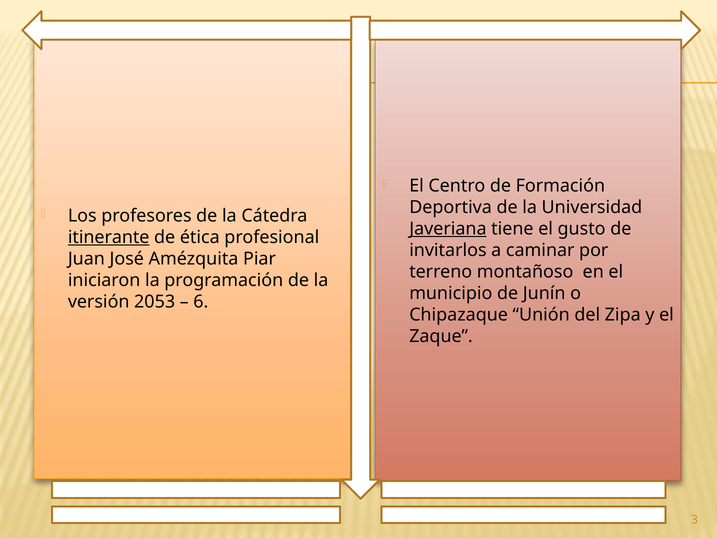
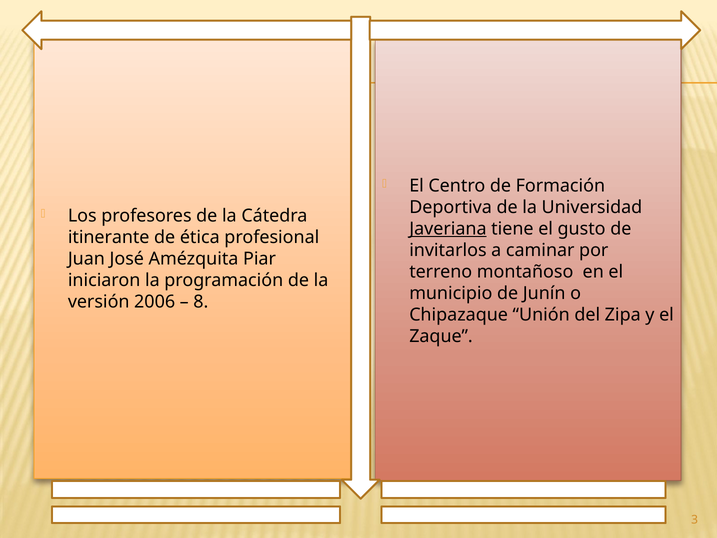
itinerante underline: present -> none (109, 237)
2053: 2053 -> 2006 (155, 302)
6: 6 -> 8 (201, 302)
